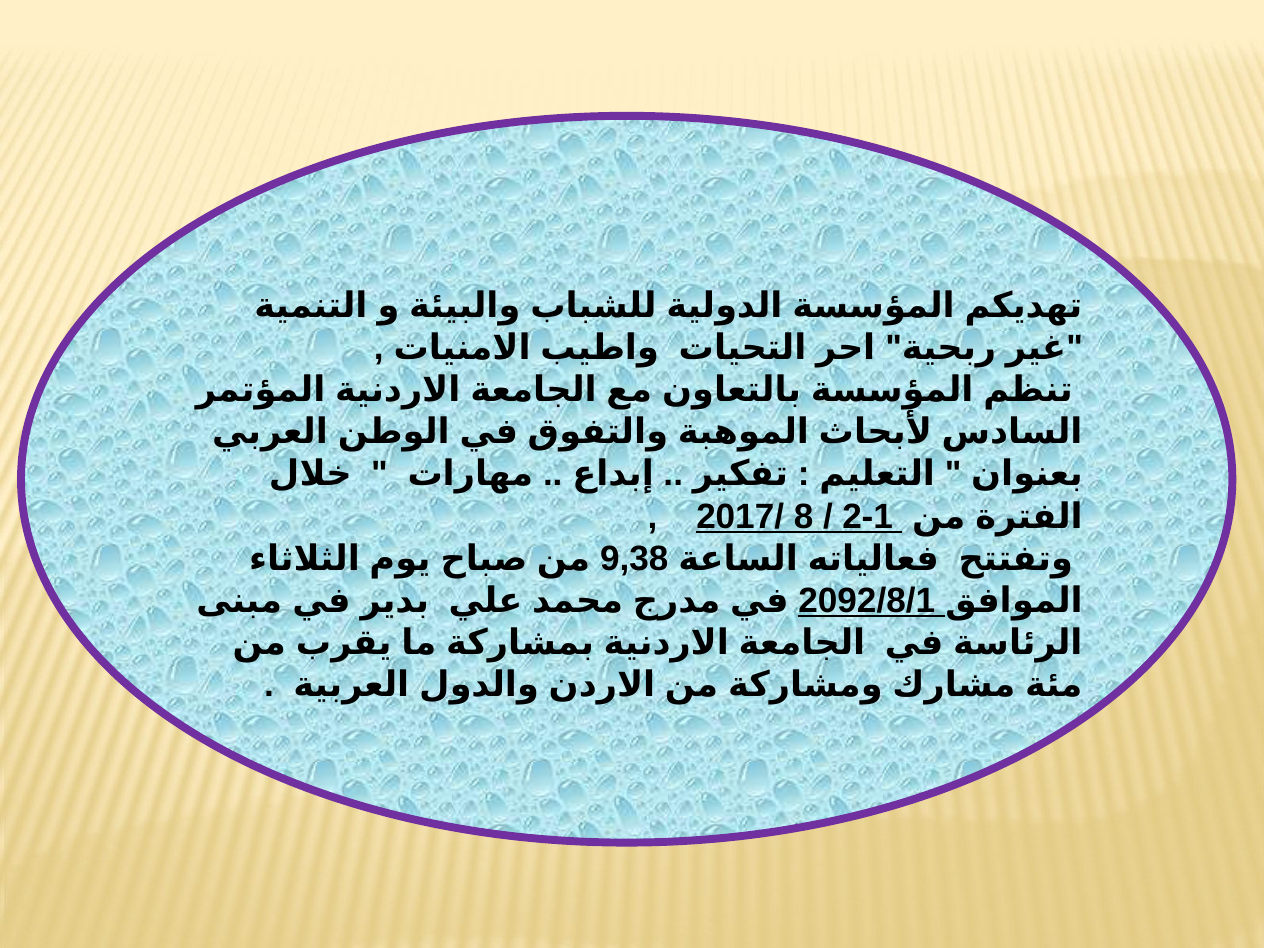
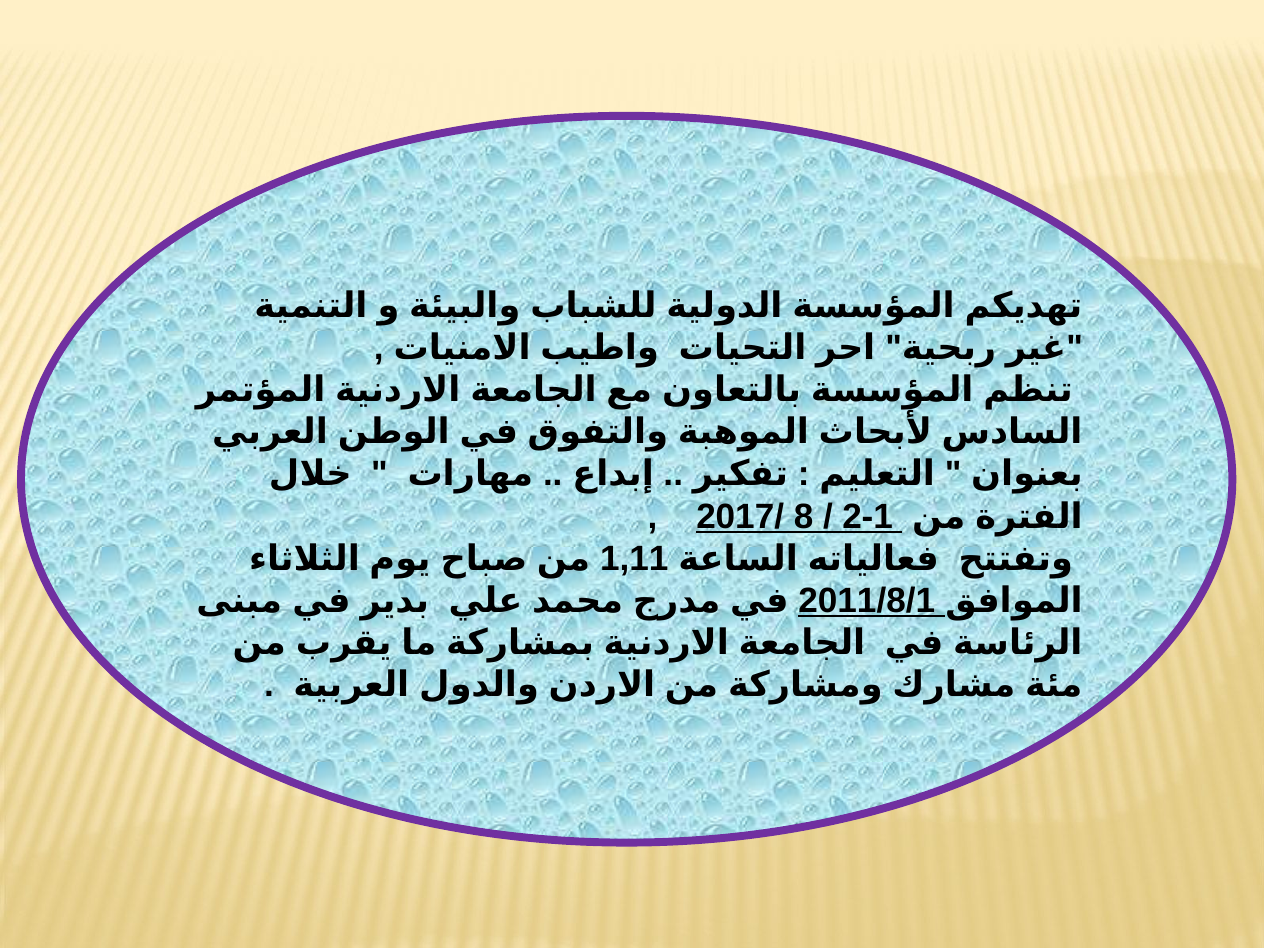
9,38: 9,38 -> 1,11 (634, 559)
2092/8/1: 2092/8/1 -> 2011/8/1 (867, 601)
